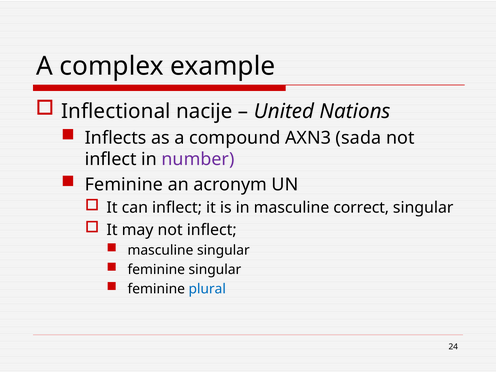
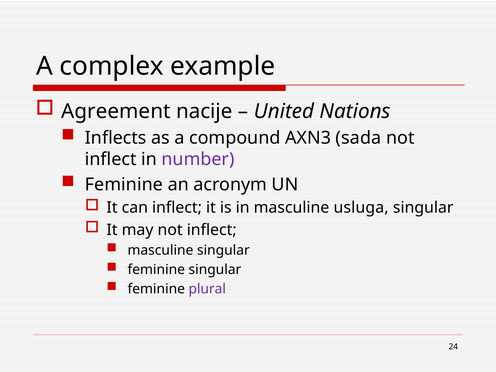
Inflectional: Inflectional -> Agreement (116, 111)
correct: correct -> usluga (361, 208)
plural colour: blue -> purple (207, 289)
